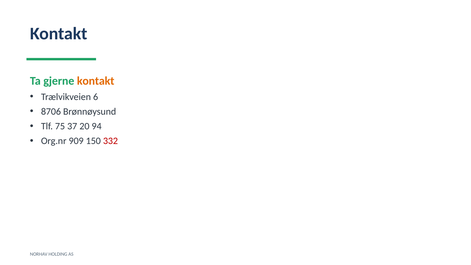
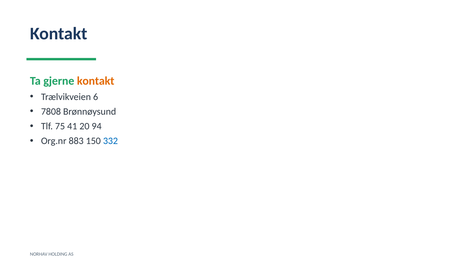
8706: 8706 -> 7808 (51, 112)
37: 37 -> 41 (72, 126)
909: 909 -> 883 (76, 141)
332 colour: red -> blue (110, 141)
